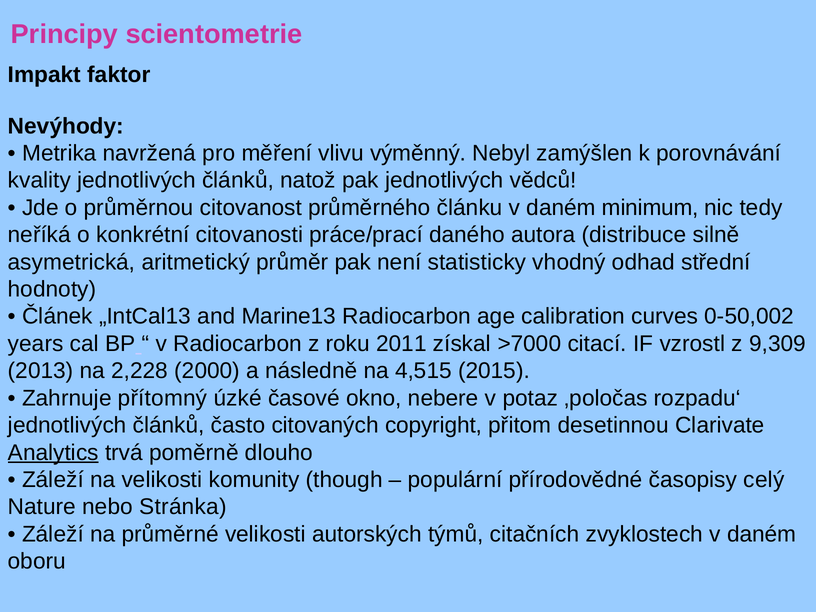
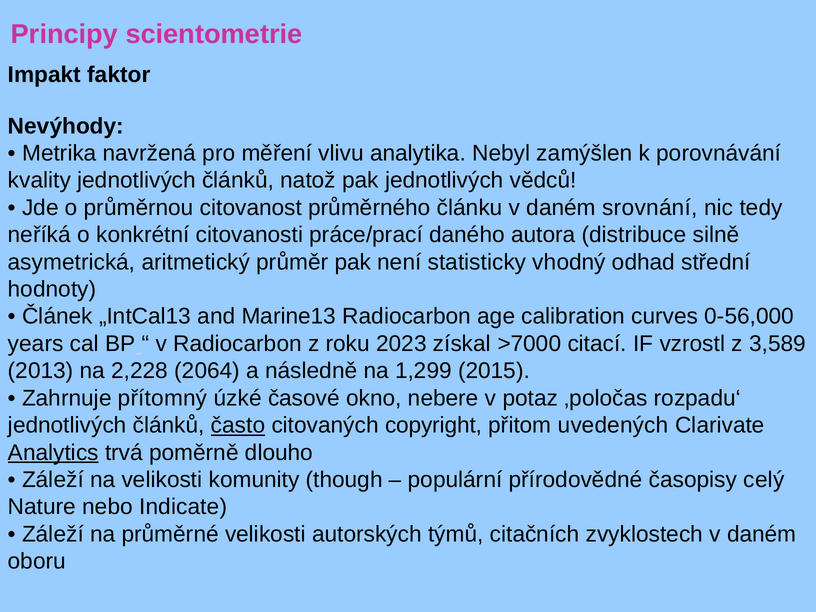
výměnný: výměnný -> analytika (418, 153)
minimum: minimum -> srovnání (650, 208)
0-50,002: 0-50,002 -> 0-56,000 (749, 317)
2011: 2011 -> 2023 (401, 344)
9,309: 9,309 -> 3,589 (778, 344)
2000: 2000 -> 2064 (207, 371)
4,515: 4,515 -> 1,299 (423, 371)
často underline: none -> present (238, 425)
desetinnou: desetinnou -> uvedených (613, 425)
Stránka: Stránka -> Indicate (183, 507)
